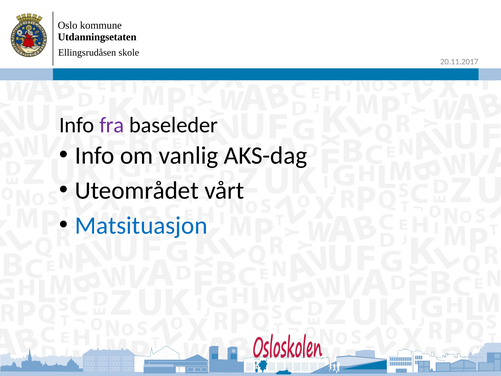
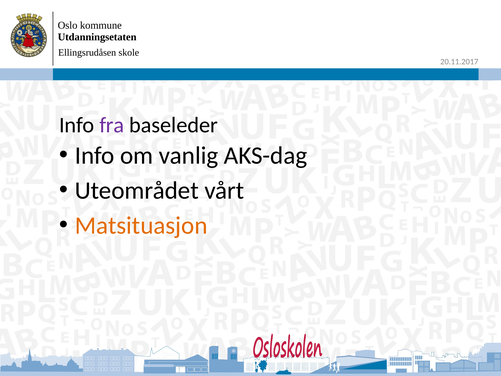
Matsituasjon colour: blue -> orange (141, 225)
